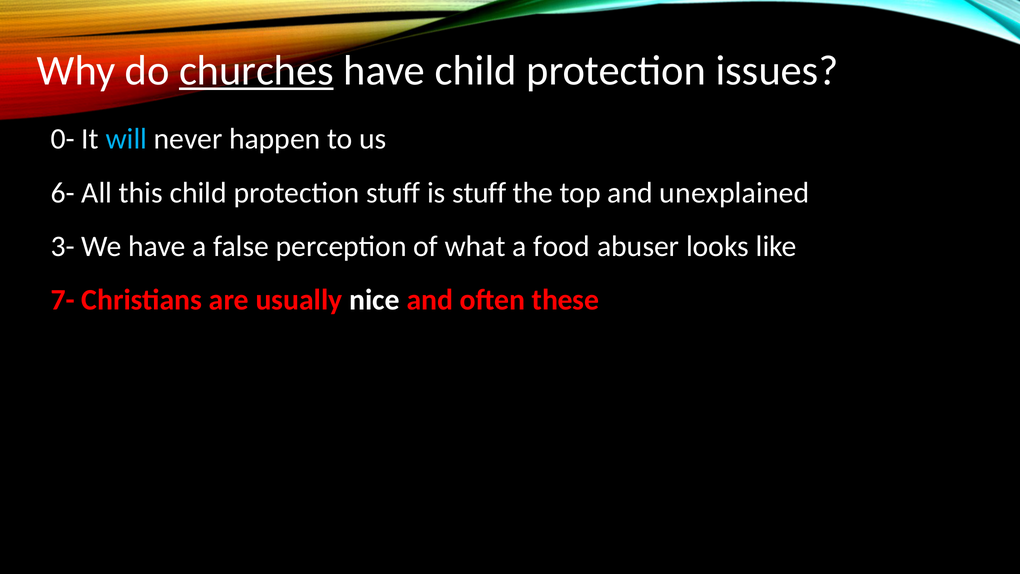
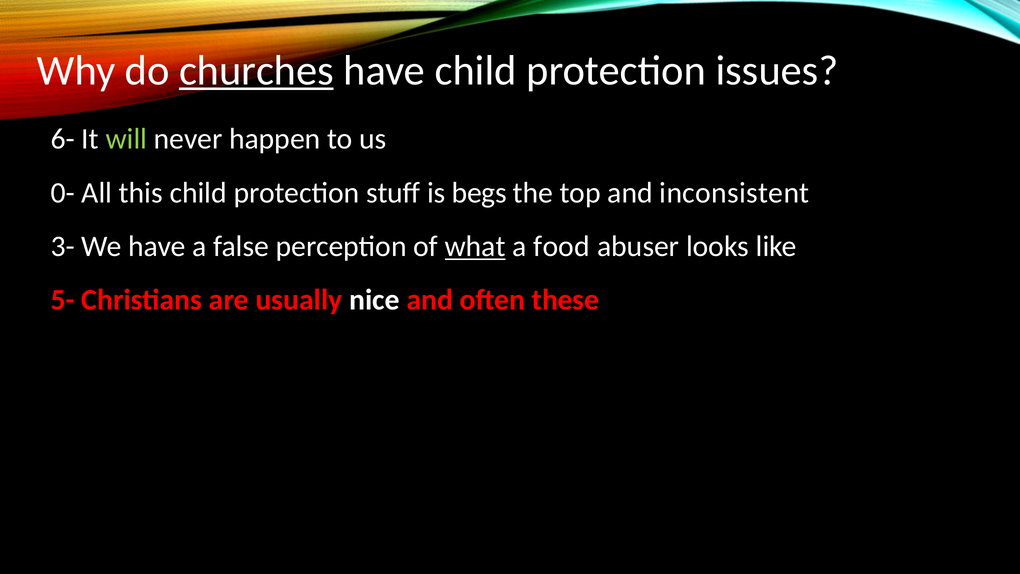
0-: 0- -> 6- (63, 139)
will colour: light blue -> light green (126, 139)
6-: 6- -> 0- (63, 193)
is stuff: stuff -> begs (479, 193)
unexplained: unexplained -> inconsistent (734, 193)
what underline: none -> present (475, 246)
7-: 7- -> 5- (63, 300)
